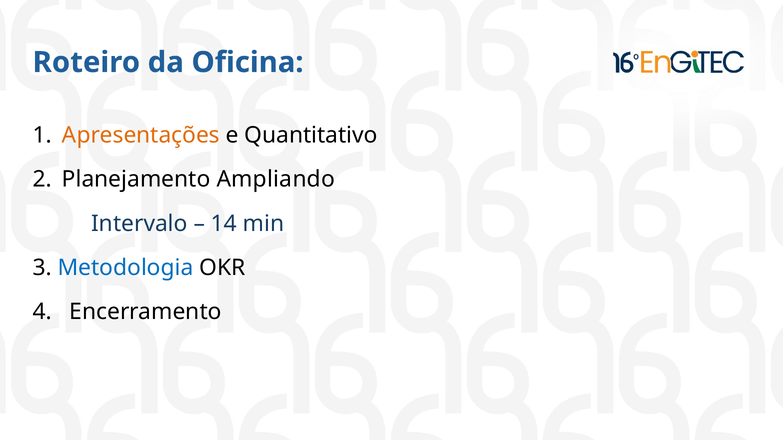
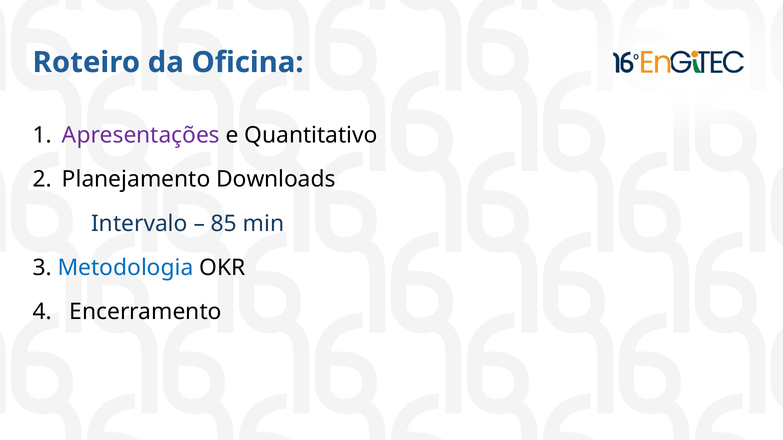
Apresentações colour: orange -> purple (141, 135)
Ampliando: Ampliando -> Downloads (276, 180)
14: 14 -> 85 (224, 224)
